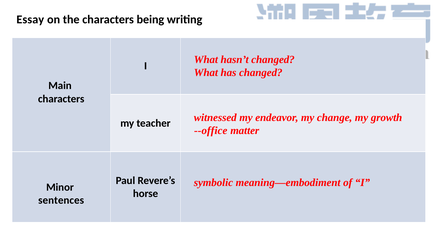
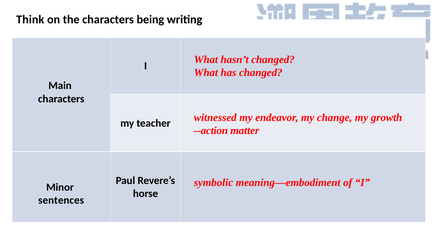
Essay: Essay -> Think (30, 19)
--office: --office -> --action (211, 131)
